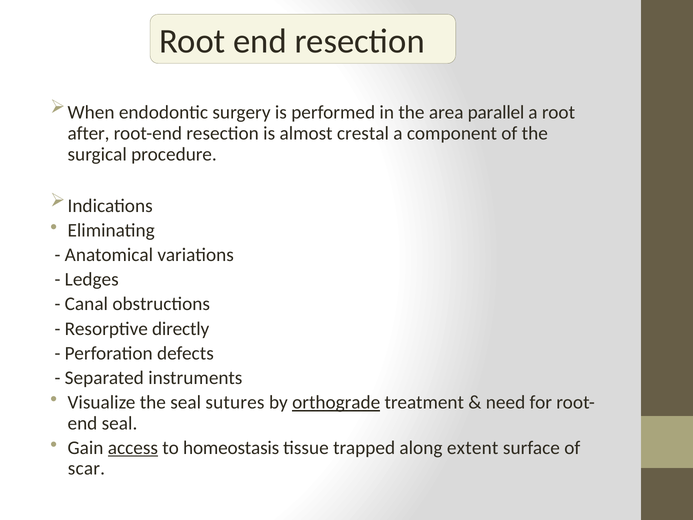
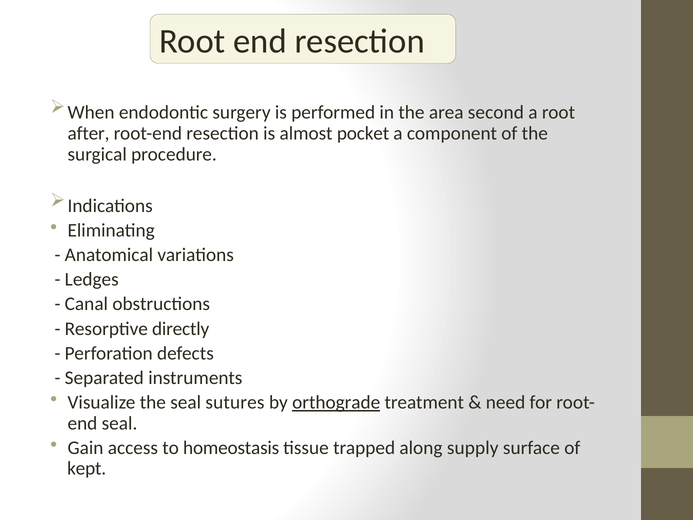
parallel: parallel -> second (496, 113)
crestal: crestal -> pocket (363, 133)
access underline: present -> none (133, 448)
extent: extent -> supply (473, 448)
scar: scar -> kept (87, 468)
